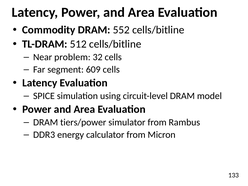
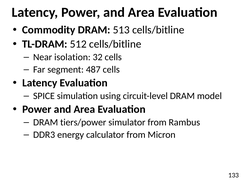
552: 552 -> 513 (121, 30)
problem: problem -> isolation (72, 57)
609: 609 -> 487 (93, 69)
